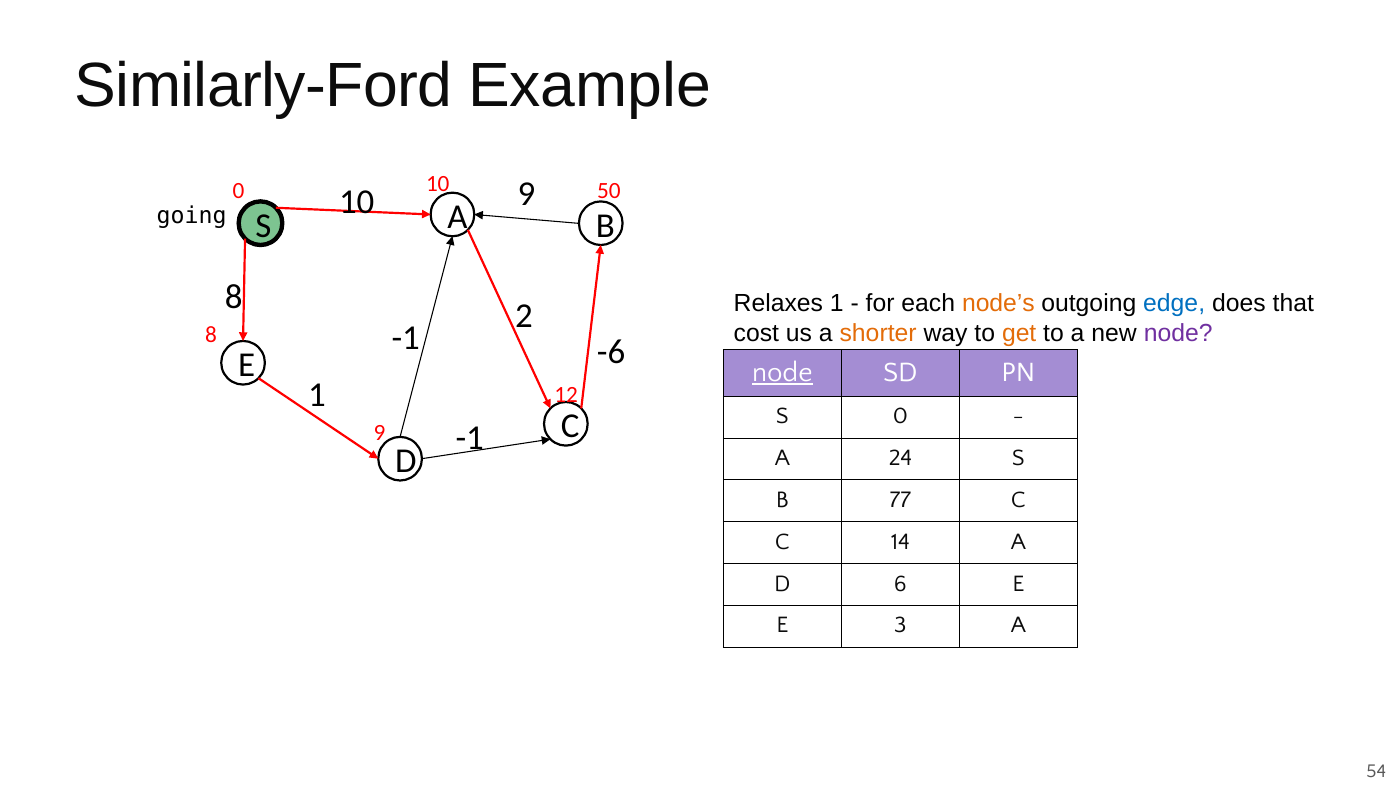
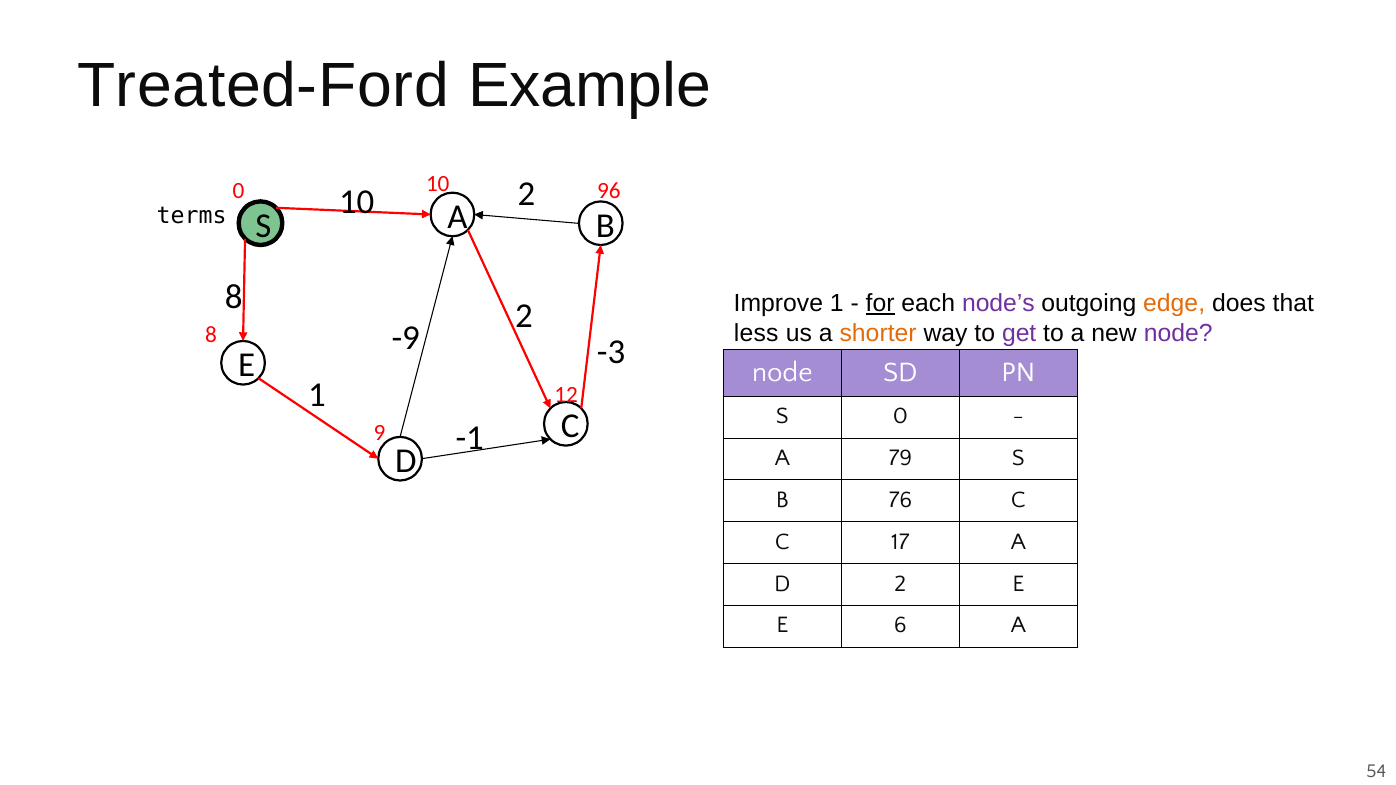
Similarly-Ford: Similarly-Ford -> Treated-Ford (263, 86)
50: 50 -> 96 (609, 191)
10 9: 9 -> 2 (526, 194)
going: going -> terms (192, 216)
Relaxes: Relaxes -> Improve (778, 304)
for underline: none -> present (880, 304)
node’s colour: orange -> purple (998, 304)
edge colour: blue -> orange (1174, 304)
cost: cost -> less (756, 333)
get colour: orange -> purple (1019, 333)
-1: -1 -> -9 (406, 338)
-6: -6 -> -3 (611, 352)
node underline: present -> none (782, 372)
24: 24 -> 79 (900, 458)
77: 77 -> 76 (900, 500)
14: 14 -> 17 (900, 542)
D 6: 6 -> 2 (900, 584)
3: 3 -> 6 (900, 626)
